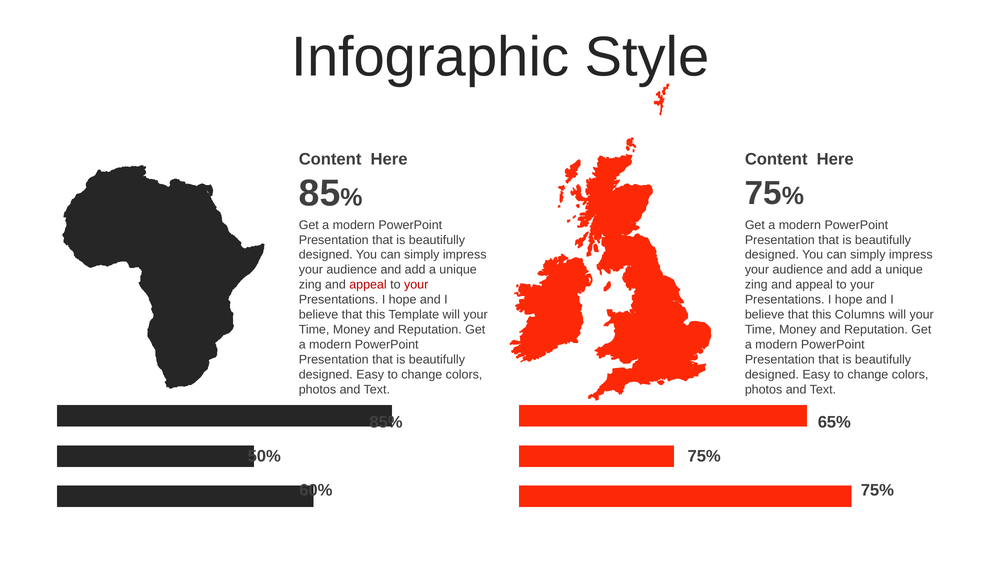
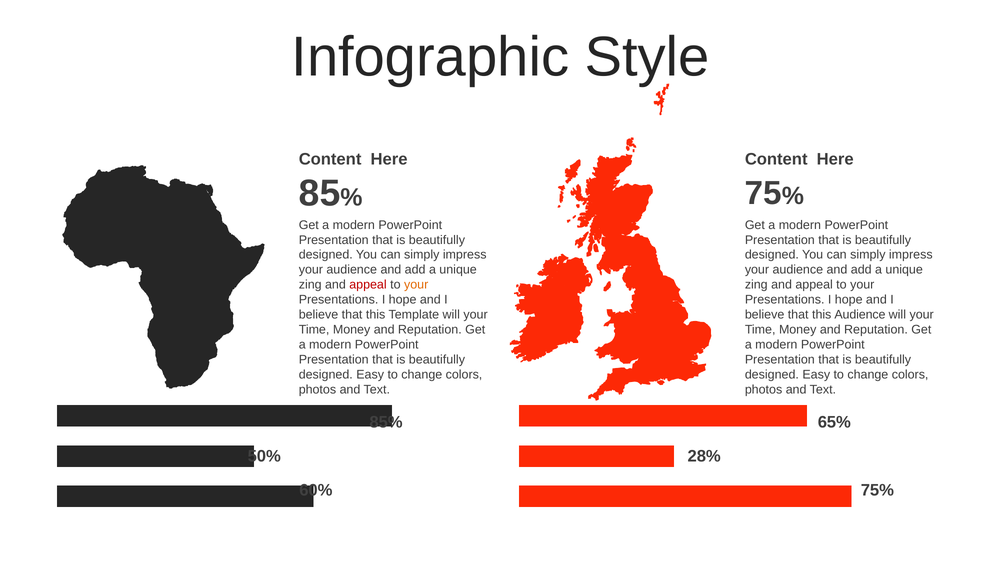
your colour: red -> orange (416, 285)
this Columns: Columns -> Audience (860, 315)
75%: 75% -> 28% (704, 456)
